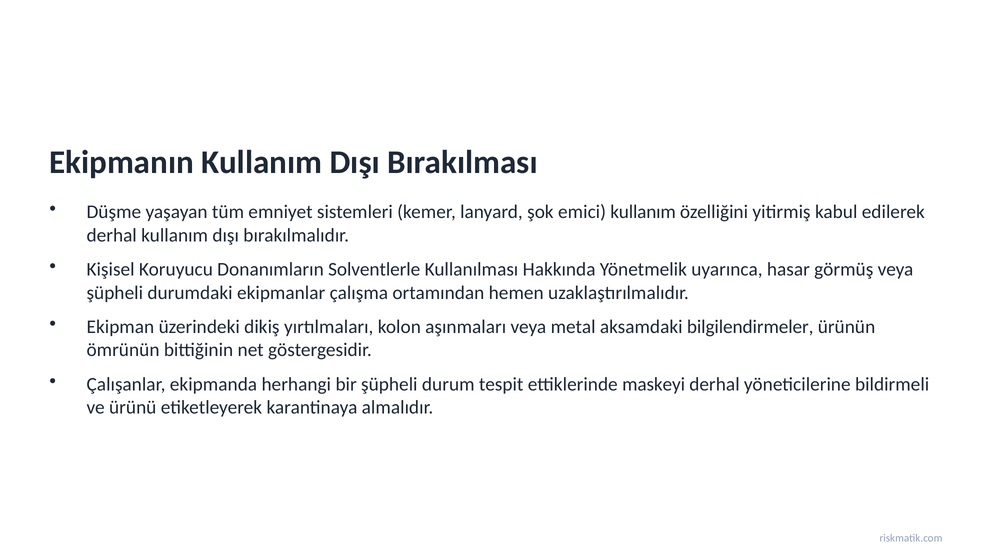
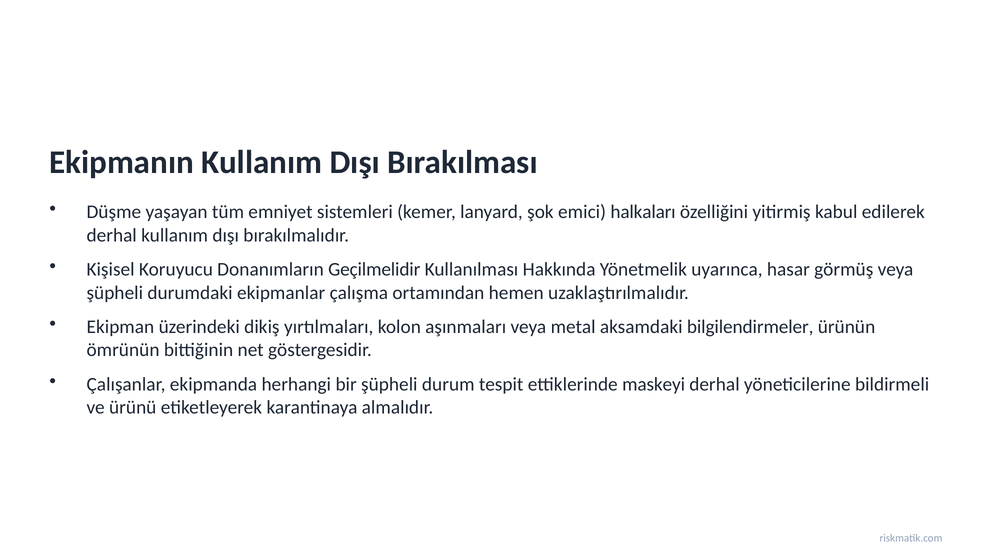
emici kullanım: kullanım -> halkaları (643, 212)
Solventlerle: Solventlerle -> Geçilmelidir (374, 270)
